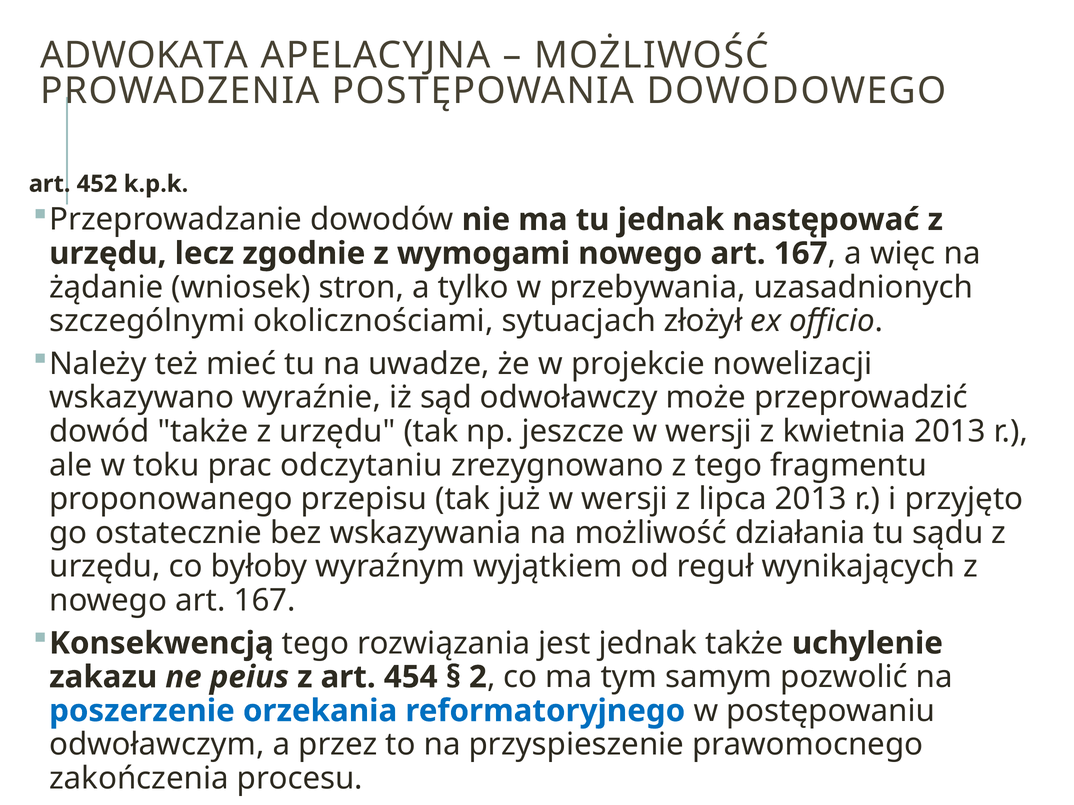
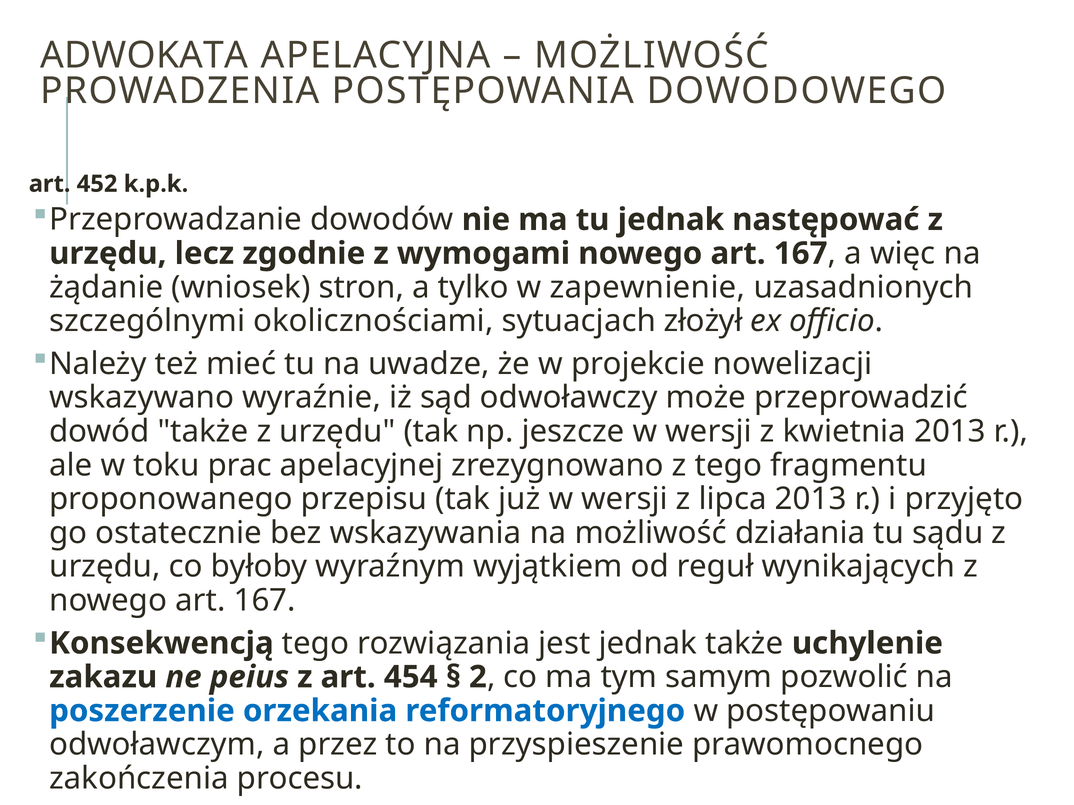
przebywania: przebywania -> zapewnienie (647, 287)
odczytaniu: odczytaniu -> apelacyjnej (362, 466)
